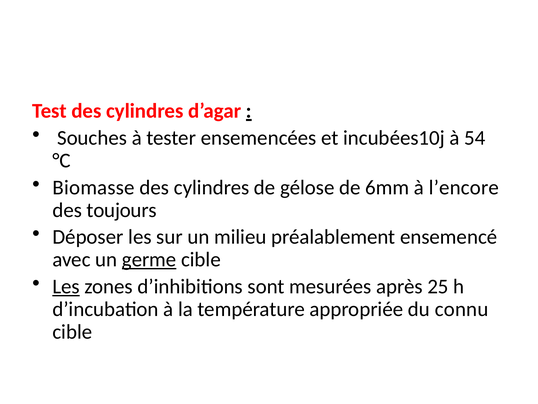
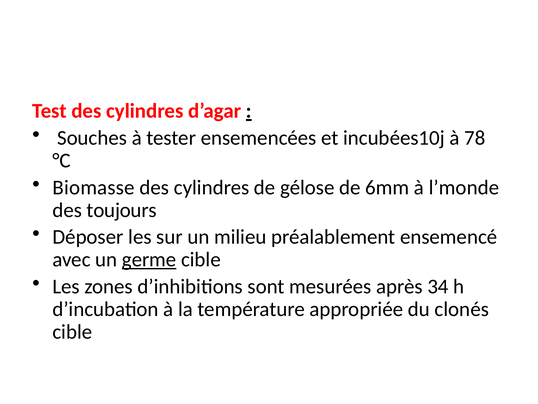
54: 54 -> 78 (475, 138)
l’encore: l’encore -> l’monde (464, 187)
Les underline: present -> none (66, 286)
25: 25 -> 34 (438, 286)
connu: connu -> clonés (462, 309)
